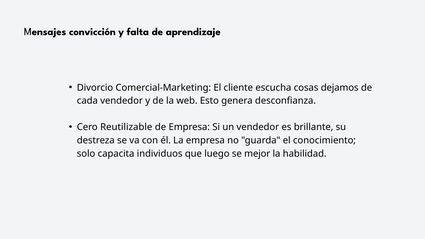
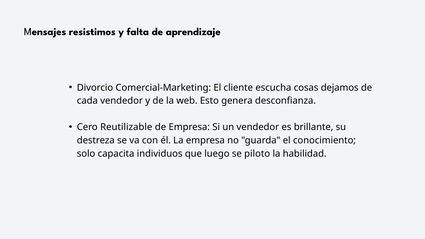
convicción: convicción -> resistimos (92, 32)
mejor: mejor -> piloto (257, 154)
